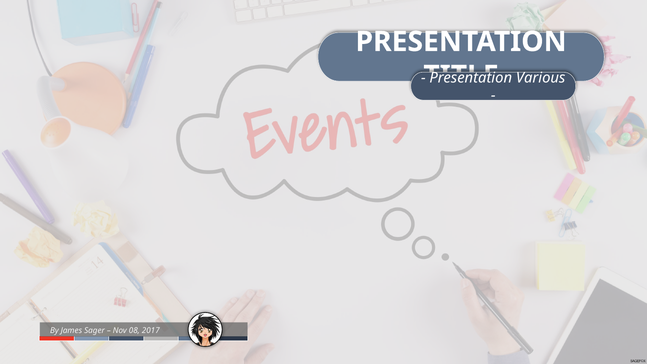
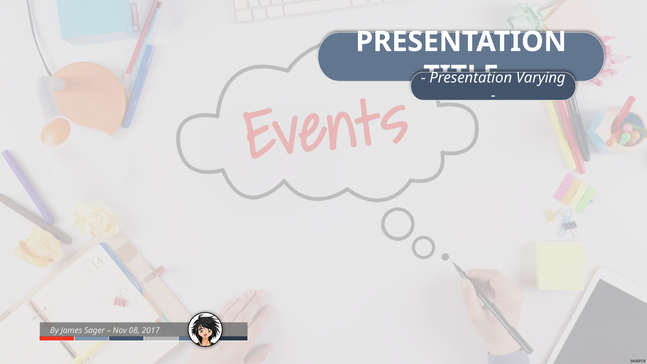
Various: Various -> Varying (541, 78)
